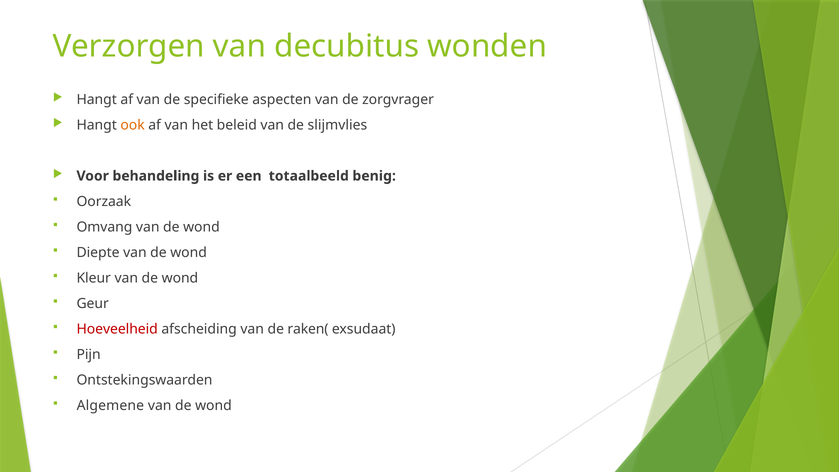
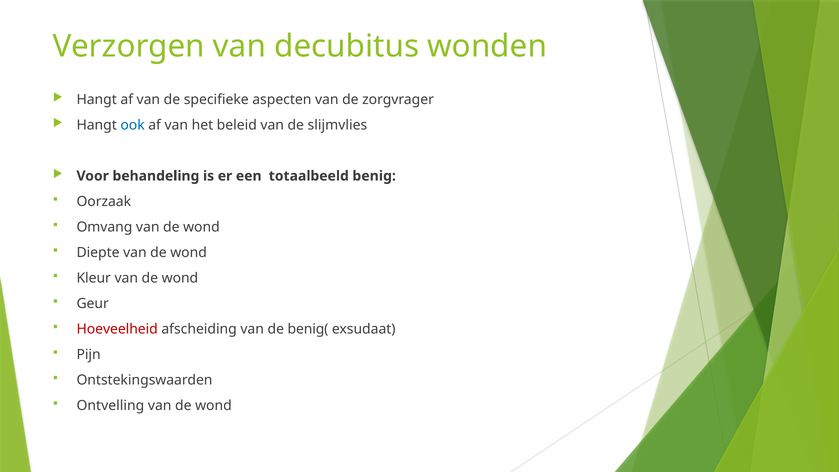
ook colour: orange -> blue (133, 125)
raken(: raken( -> benig( (308, 329)
Algemene: Algemene -> Ontvelling (110, 406)
